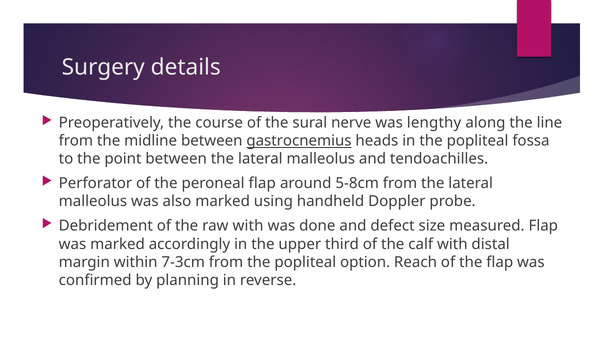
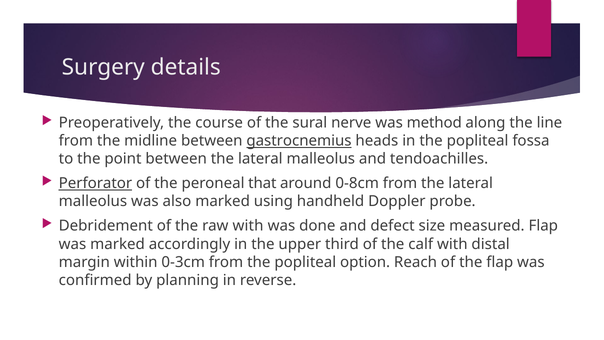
lengthy: lengthy -> method (434, 123)
Perforator underline: none -> present (95, 183)
peroneal flap: flap -> that (262, 183)
5-8cm: 5-8cm -> 0-8cm (357, 183)
7-3cm: 7-3cm -> 0-3cm (183, 262)
